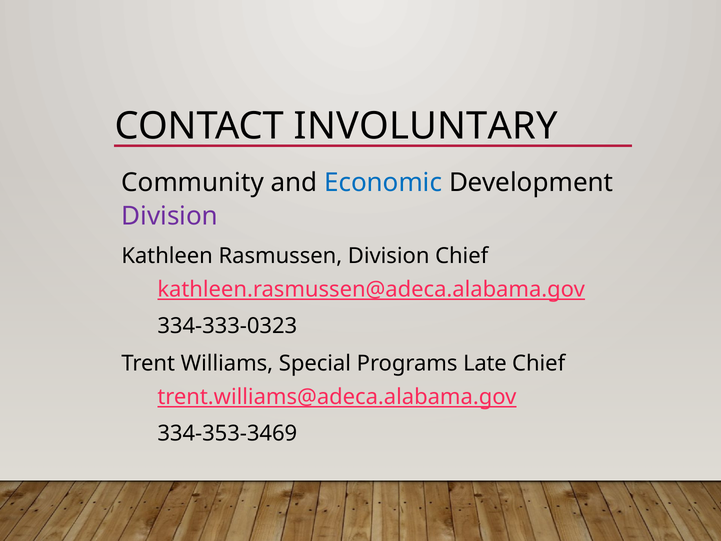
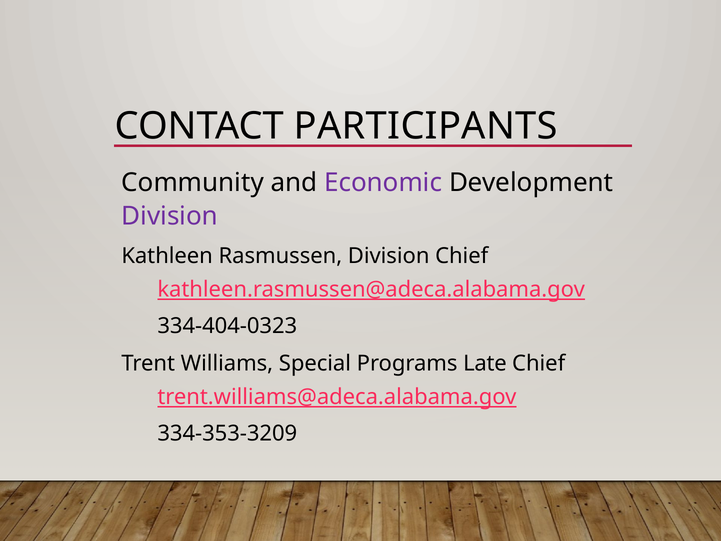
INVOLUNTARY: INVOLUNTARY -> PARTICIPANTS (426, 126)
Economic colour: blue -> purple (383, 182)
334-333-0323: 334-333-0323 -> 334-404-0323 (227, 326)
334-353-3469: 334-353-3469 -> 334-353-3209 (227, 433)
